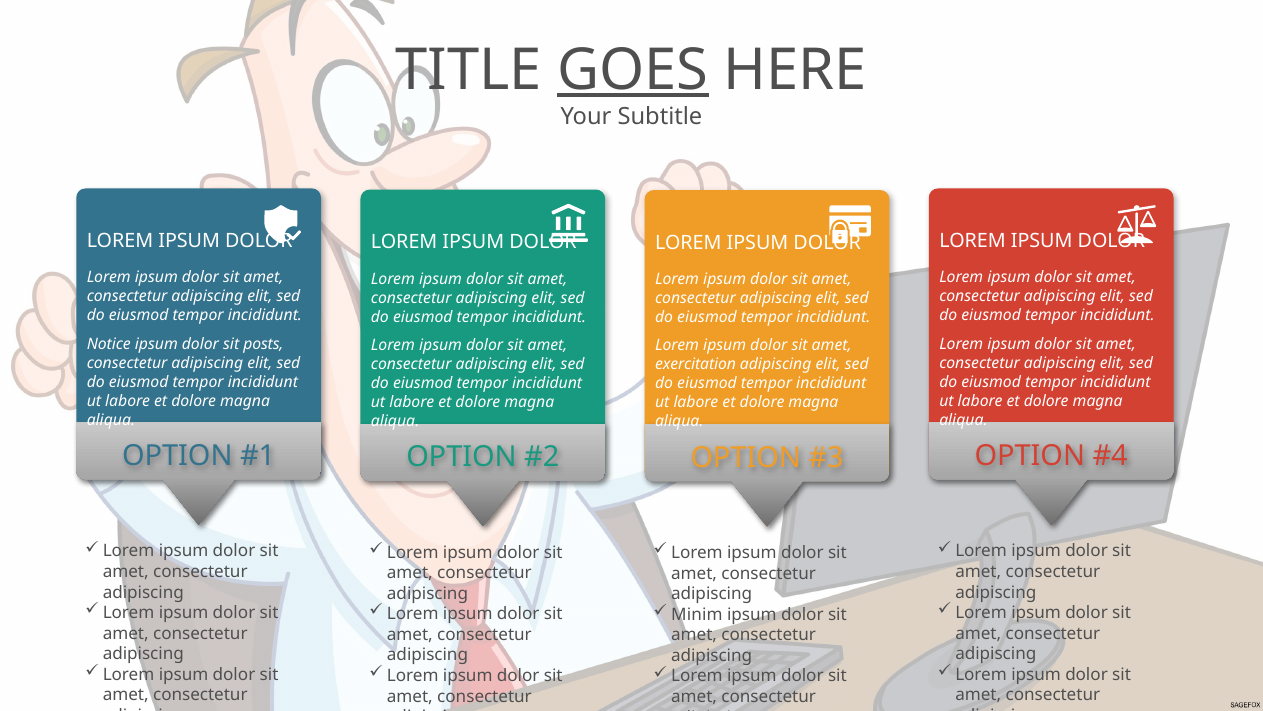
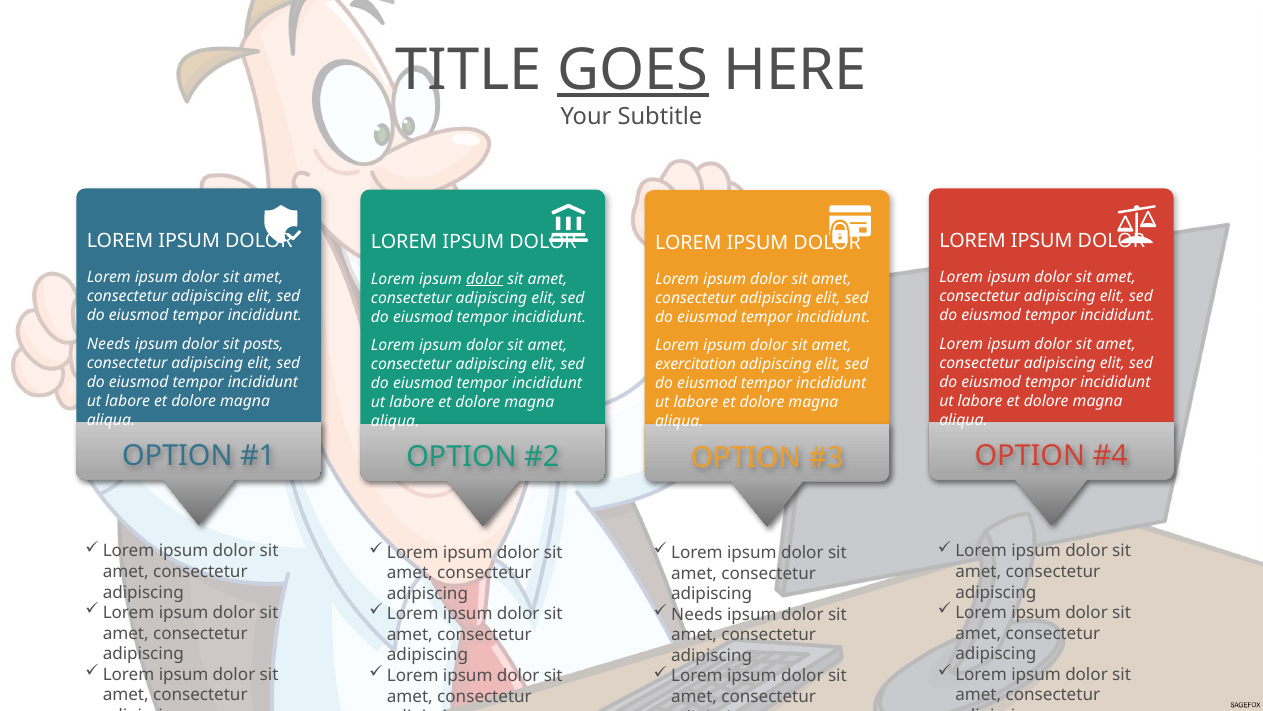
dolor underline: none -> present (485, 279)
Notice: Notice -> Needs (109, 344)
Minim: Minim -> Needs (697, 614)
